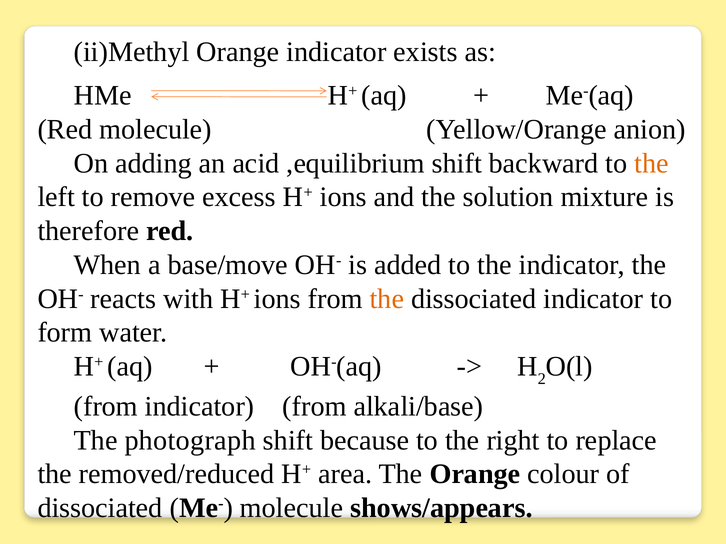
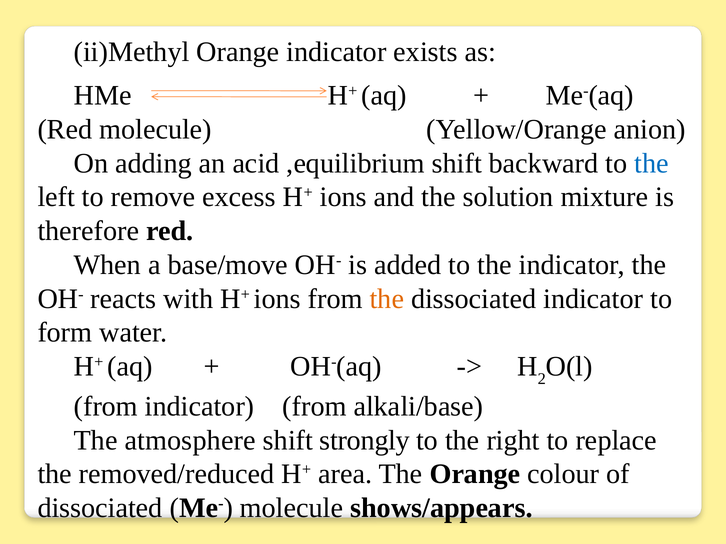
the colour: orange -> blue (652, 163)
photograph: photograph -> atmosphere (190, 441)
because: because -> strongly (365, 441)
